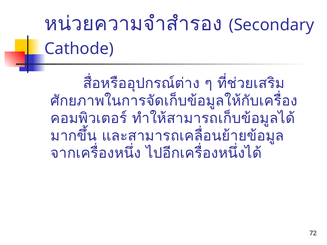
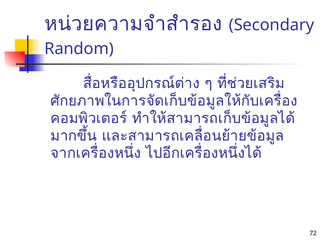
Cathode: Cathode -> Random (79, 49)
